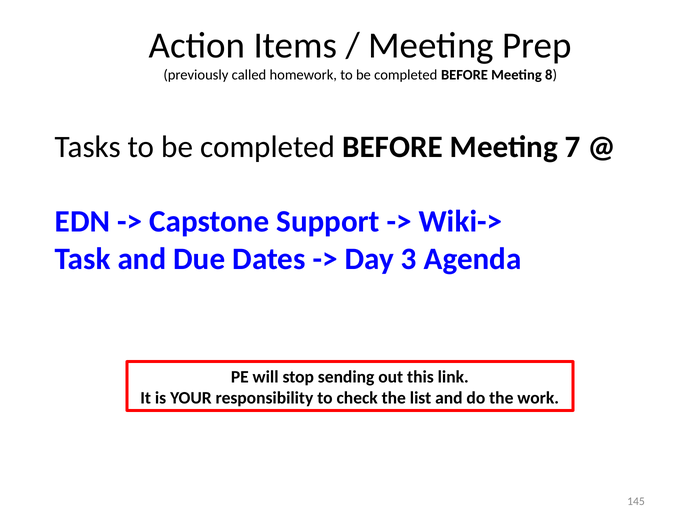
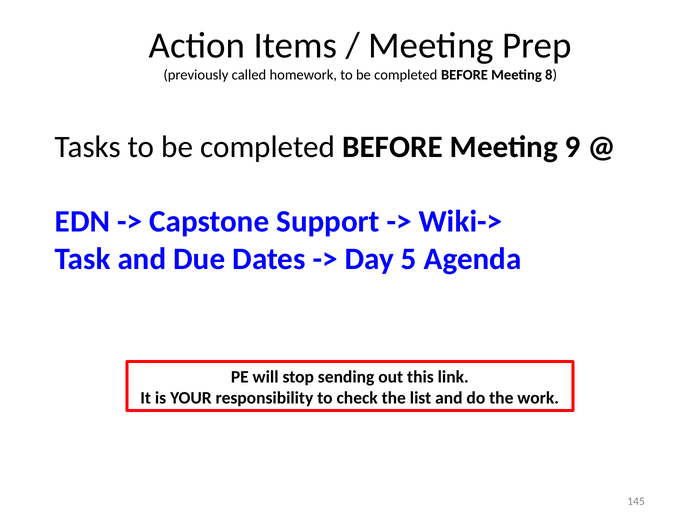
7: 7 -> 9 (573, 147)
3: 3 -> 5 (409, 259)
